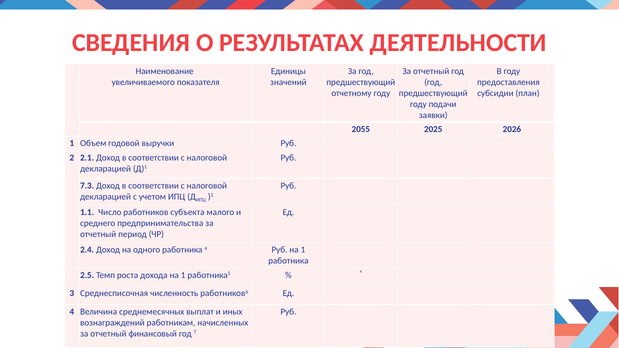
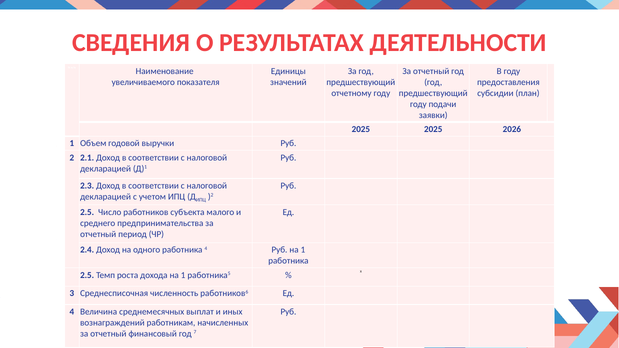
2055: 2055 -> 2025 (361, 129)
7.3: 7.3 -> 2.3 (87, 186)
1.1: 1.1 -> 2.5 (87, 212)
